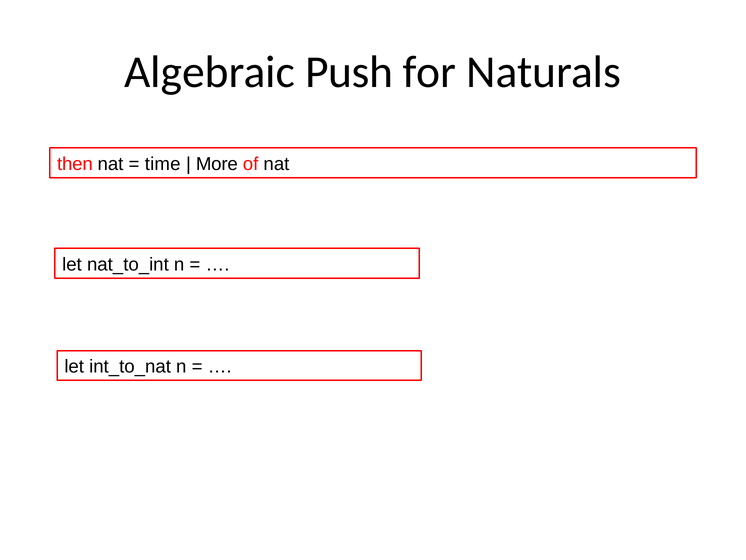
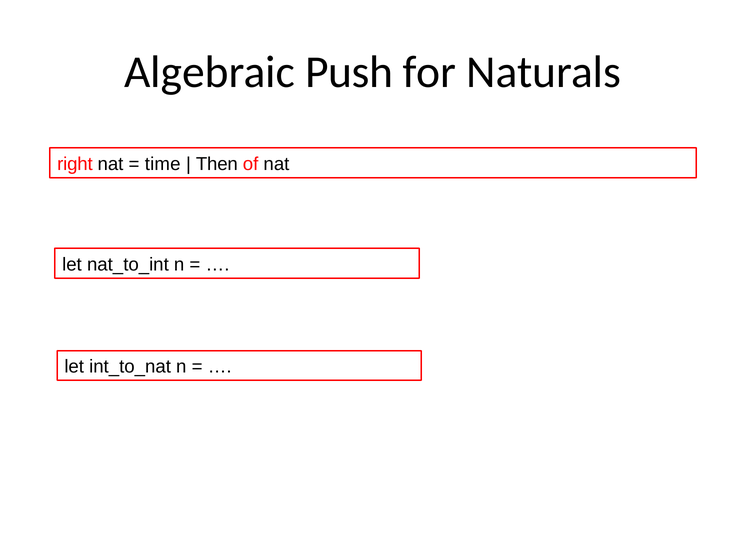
then: then -> right (75, 164)
More: More -> Then (217, 164)
